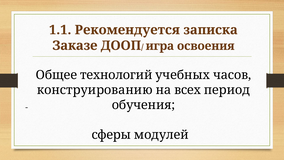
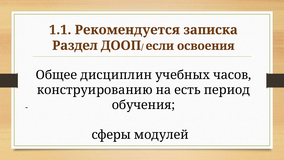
Заказе: Заказе -> Раздел (75, 45)
игра: игра -> если (160, 46)
технологий: технологий -> дисциплин (116, 75)
всех: всех -> есть (188, 90)
